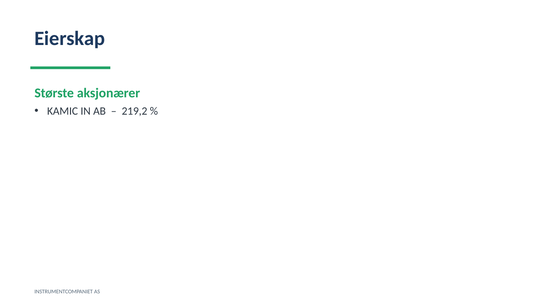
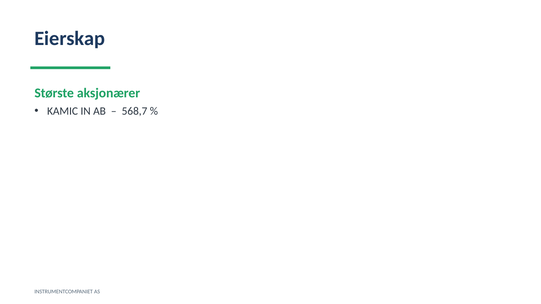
219,2: 219,2 -> 568,7 (135, 111)
